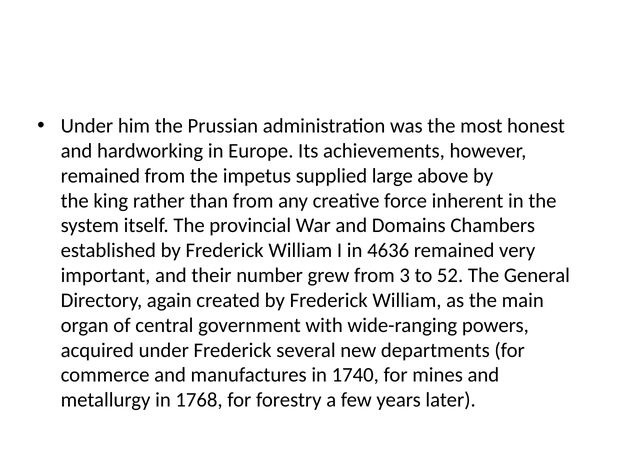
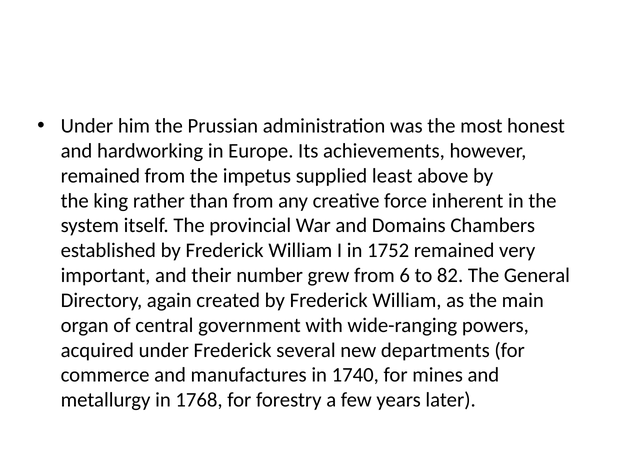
large: large -> least (392, 176)
4636: 4636 -> 1752 (388, 250)
3: 3 -> 6 (405, 275)
52: 52 -> 82 (450, 275)
